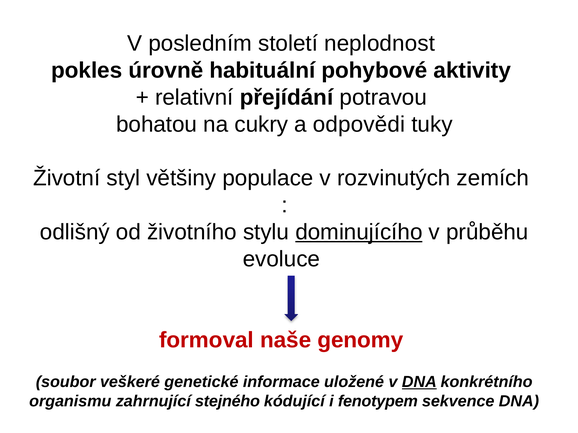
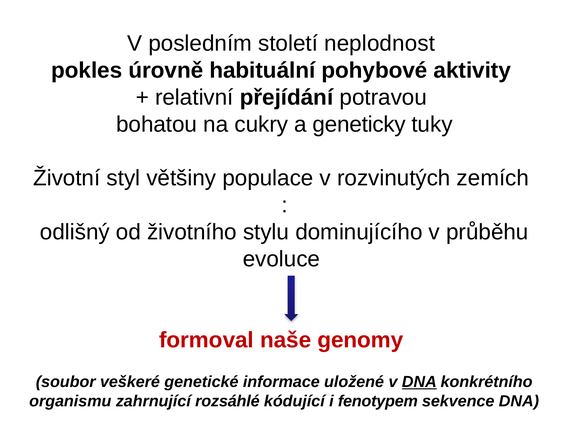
odpovědi: odpovědi -> geneticky (359, 124)
dominujícího underline: present -> none (359, 232)
stejného: stejného -> rozsáhlé (227, 402)
